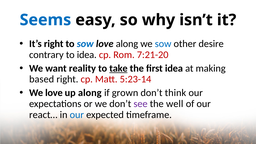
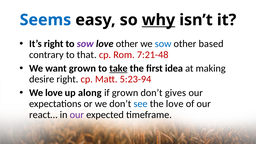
why underline: none -> present (159, 20)
sow colour: blue -> purple (85, 44)
love along: along -> other (127, 44)
desire: desire -> based (211, 44)
to idea: idea -> that (87, 55)
7:21-20: 7:21-20 -> 7:21-48 (153, 55)
want reality: reality -> grown (82, 68)
based: based -> desire (42, 79)
5:23-14: 5:23-14 -> 5:23-94 (136, 79)
think: think -> gives (175, 93)
see colour: purple -> blue (141, 104)
the well: well -> love (175, 104)
our colour: blue -> purple (77, 115)
